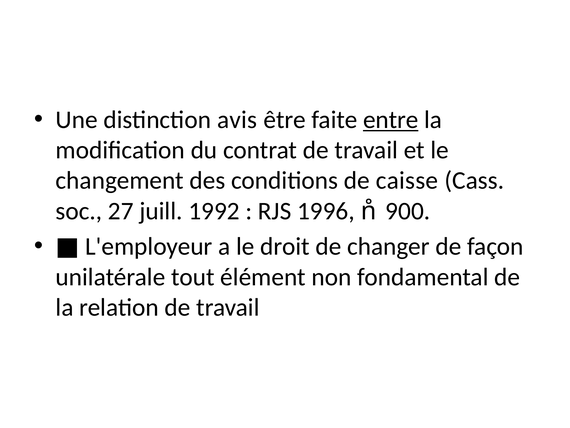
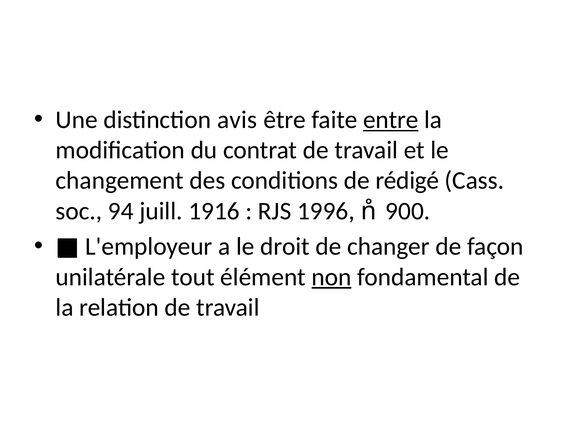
caisse: caisse -> rédigé (407, 180)
27: 27 -> 94 (121, 211)
1992: 1992 -> 1916 (214, 211)
non underline: none -> present (331, 277)
